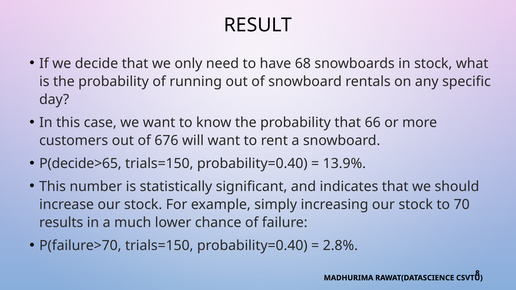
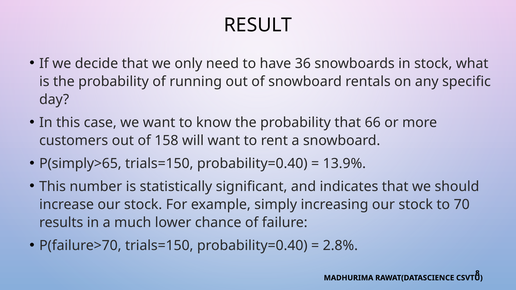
68: 68 -> 36 (303, 64)
676: 676 -> 158 (166, 141)
P(decide>65: P(decide>65 -> P(simply>65 (80, 164)
